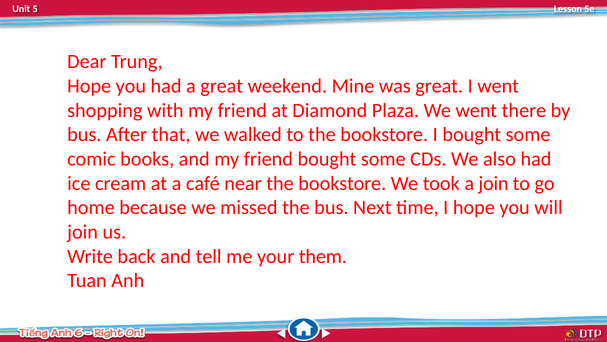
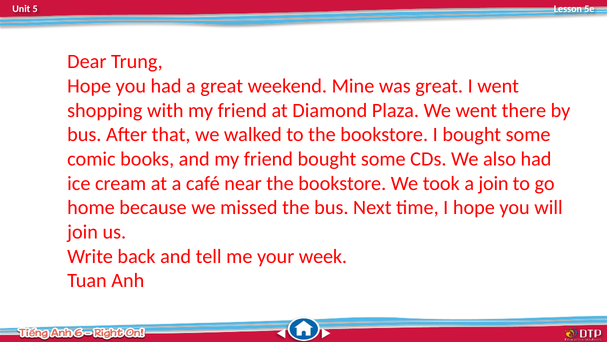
them: them -> week (323, 256)
